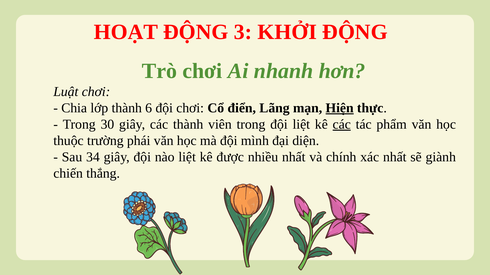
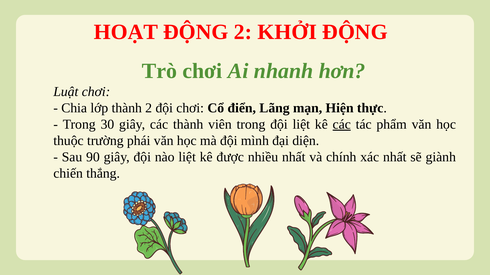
ĐỘNG 3: 3 -> 2 (243, 32)
thành 6: 6 -> 2 (149, 108)
Hiện underline: present -> none (340, 108)
34: 34 -> 90 (93, 157)
